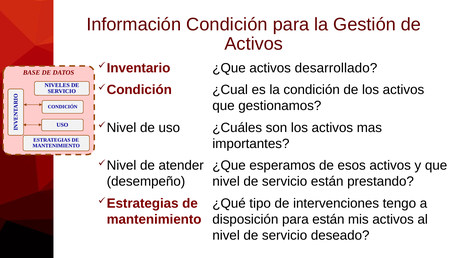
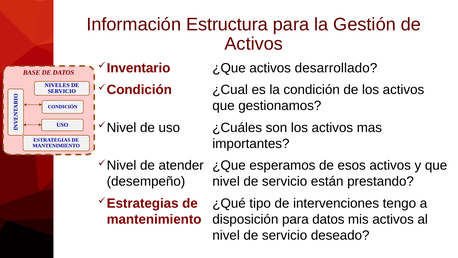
Información Condición: Condición -> Estructura (227, 24)
para están: están -> datos (328, 219)
